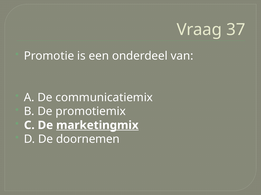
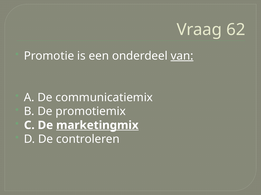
37: 37 -> 62 (236, 30)
van underline: none -> present (182, 56)
doornemen: doornemen -> controleren (88, 140)
